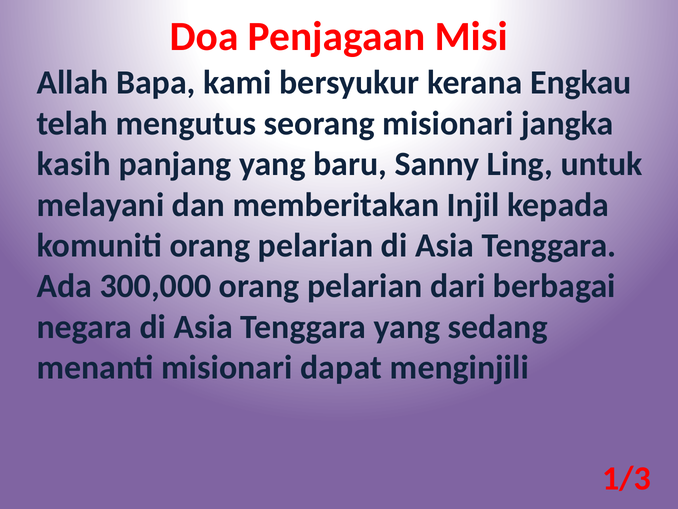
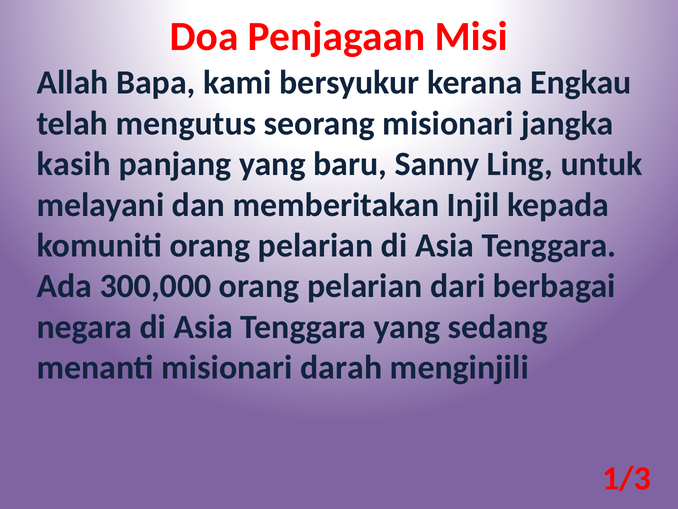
dapat: dapat -> darah (341, 367)
